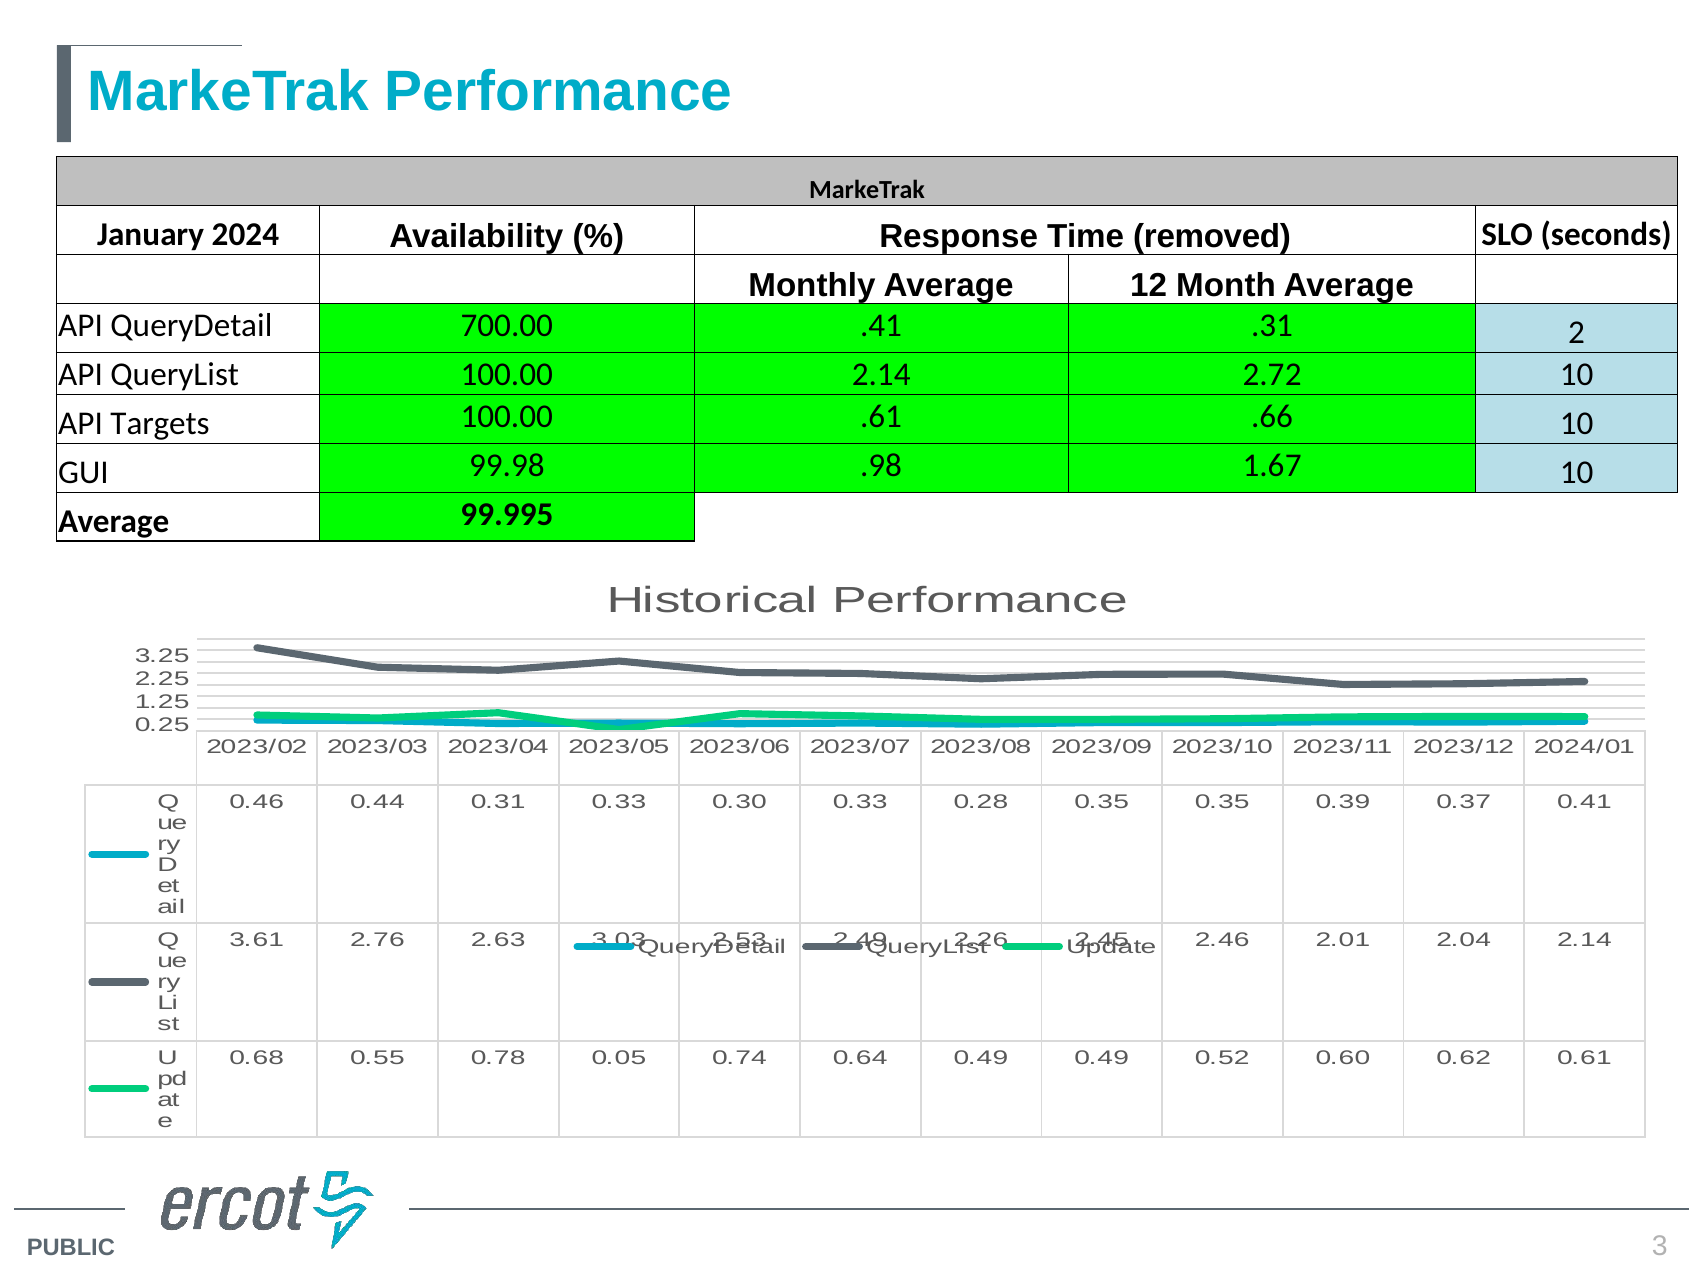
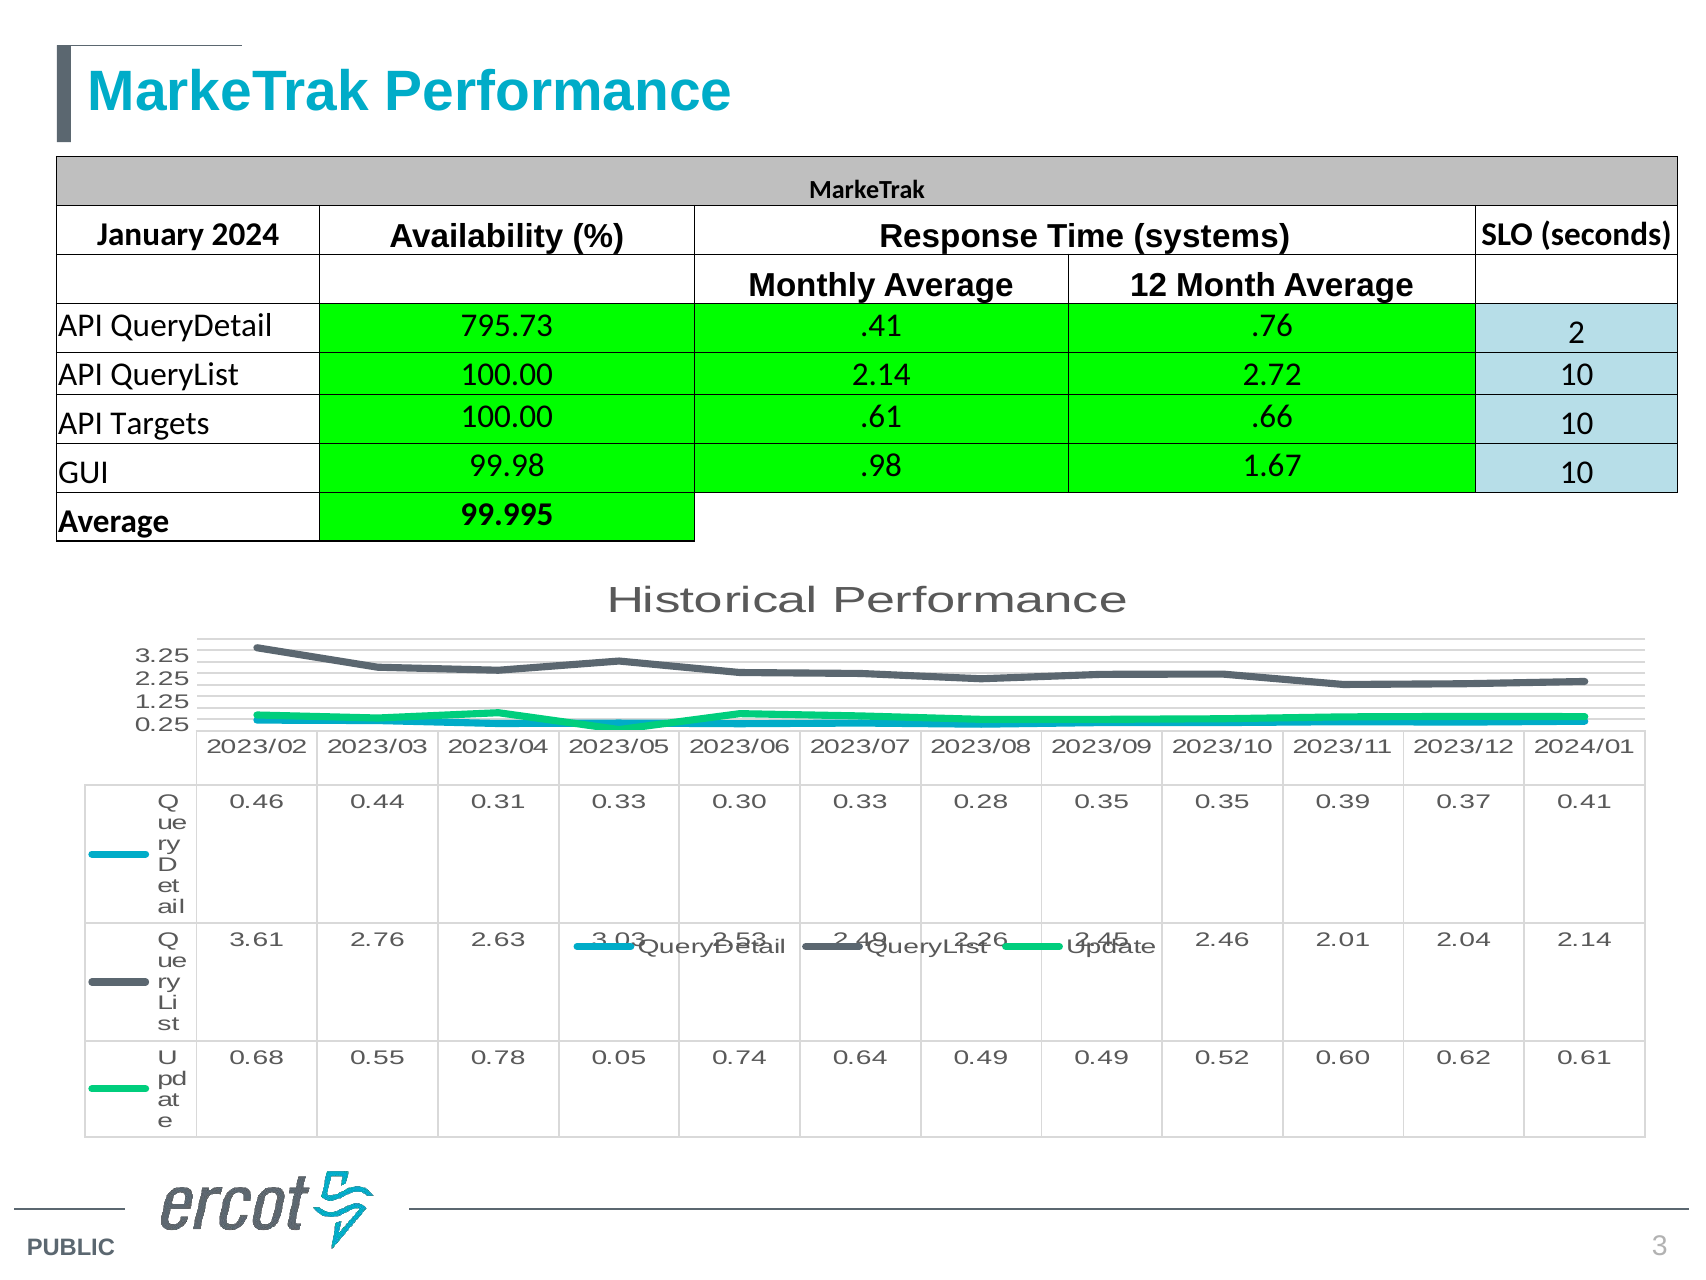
removed: removed -> systems (1212, 236)
700.00: 700.00 -> 795.73 (507, 325)
.31: .31 -> .76 (1272, 325)
